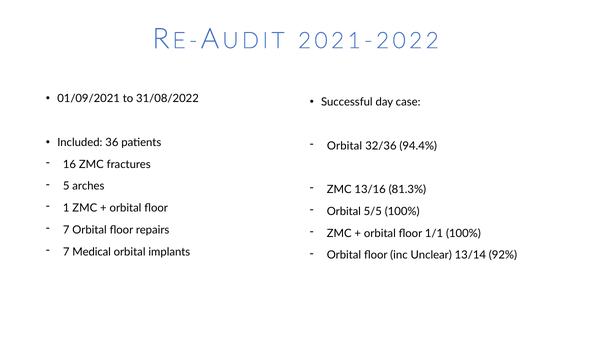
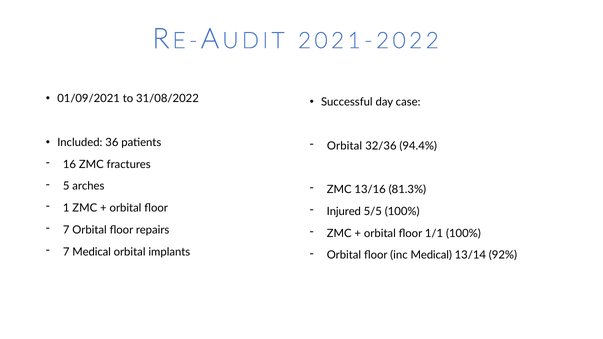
Orbital: Orbital -> Injured (344, 212)
inc Unclear: Unclear -> Medical (431, 255)
